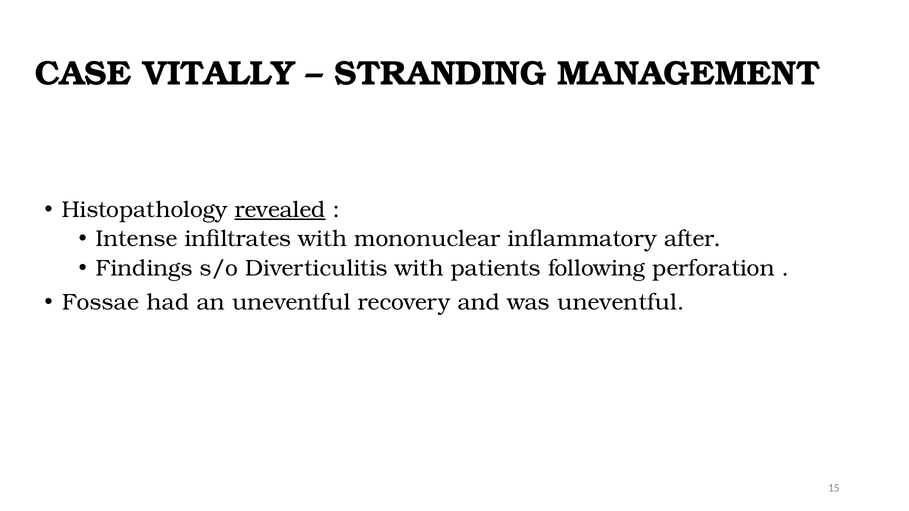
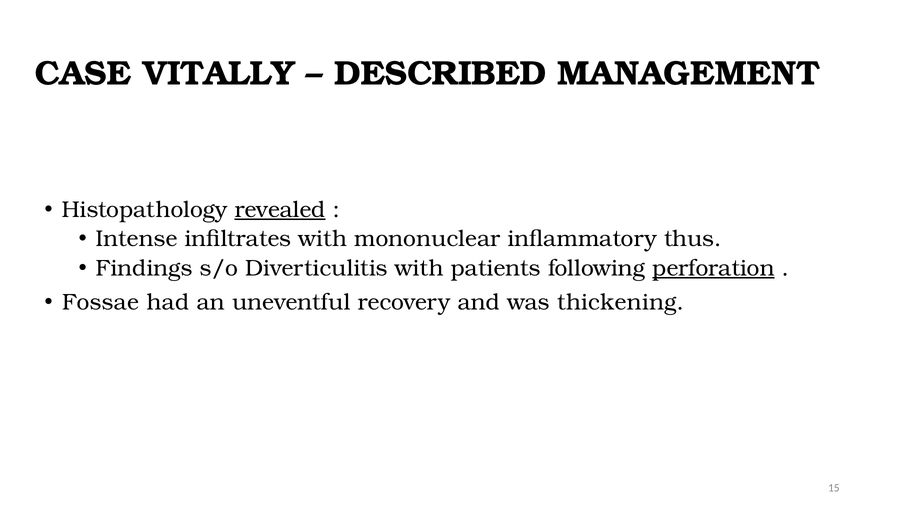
STRANDING: STRANDING -> DESCRIBED (440, 74)
after: after -> thus (693, 239)
perforation underline: none -> present (714, 268)
was uneventful: uneventful -> thickening (621, 302)
